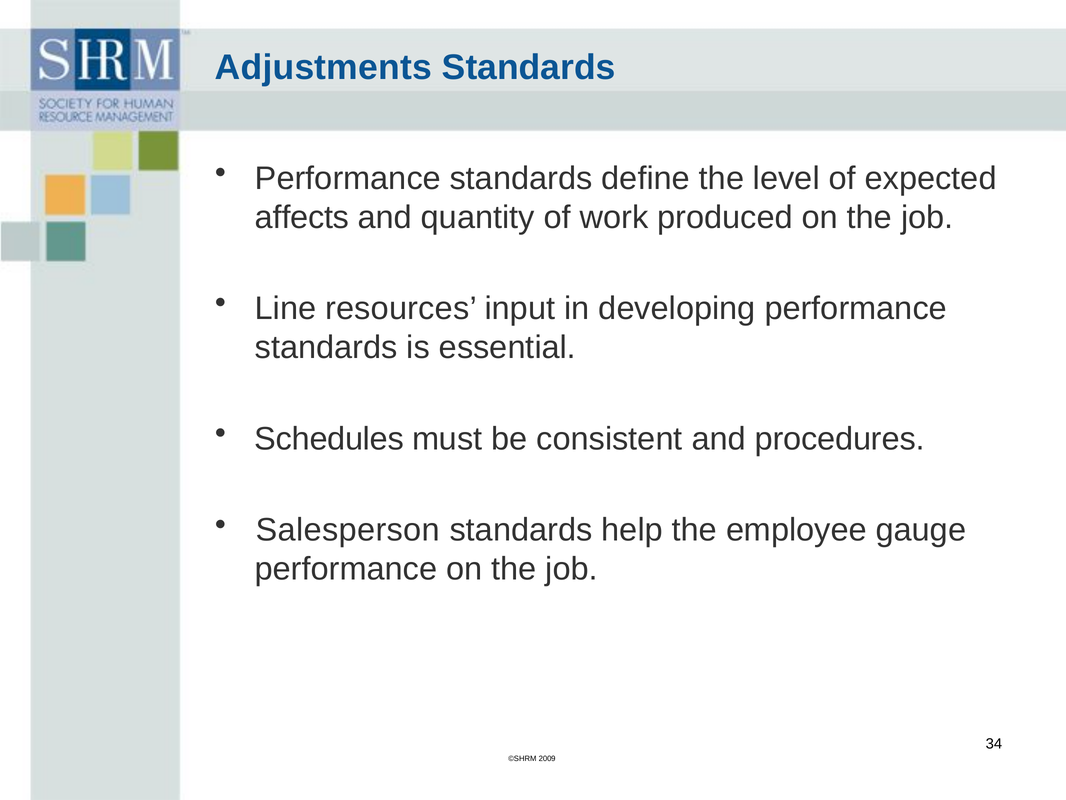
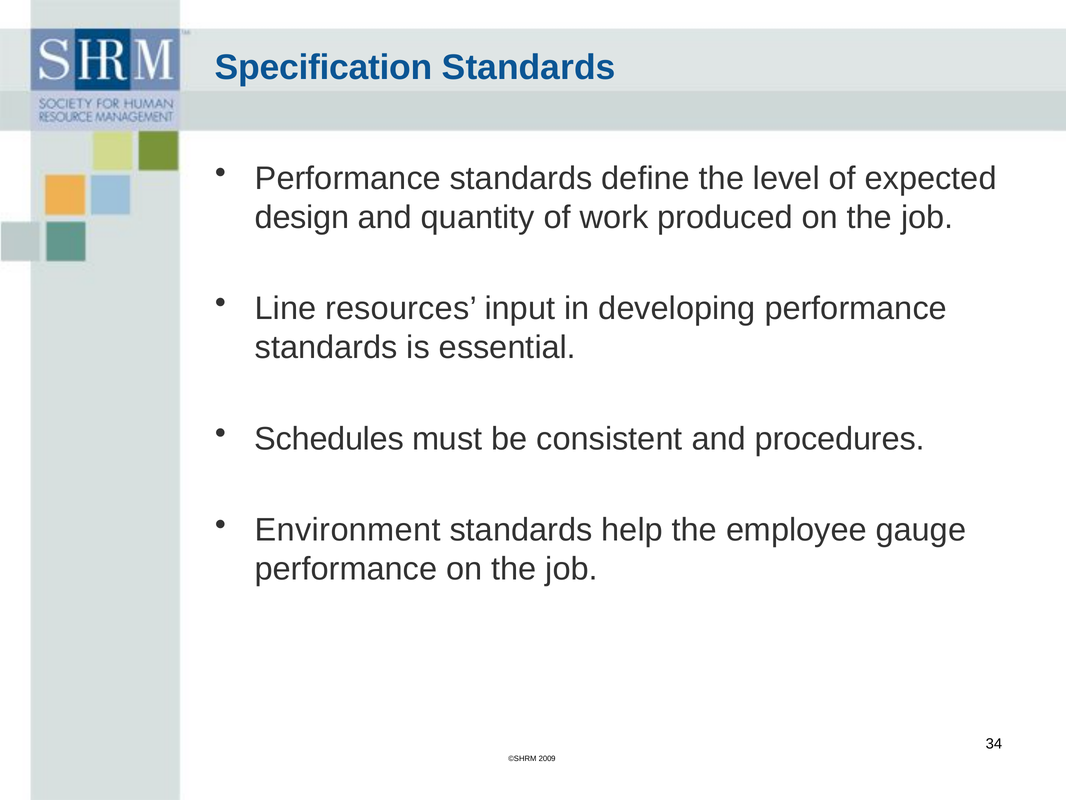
Adjustments: Adjustments -> Specification (324, 67)
affects: affects -> design (302, 217)
Salesperson: Salesperson -> Environment (348, 530)
